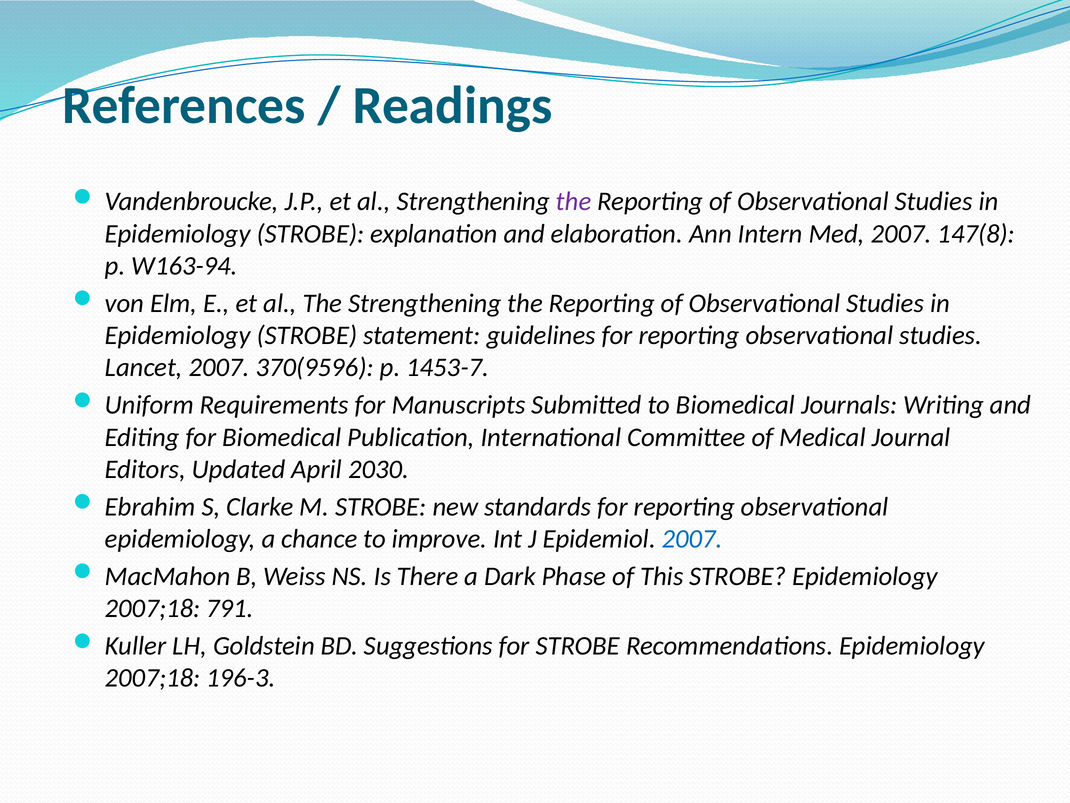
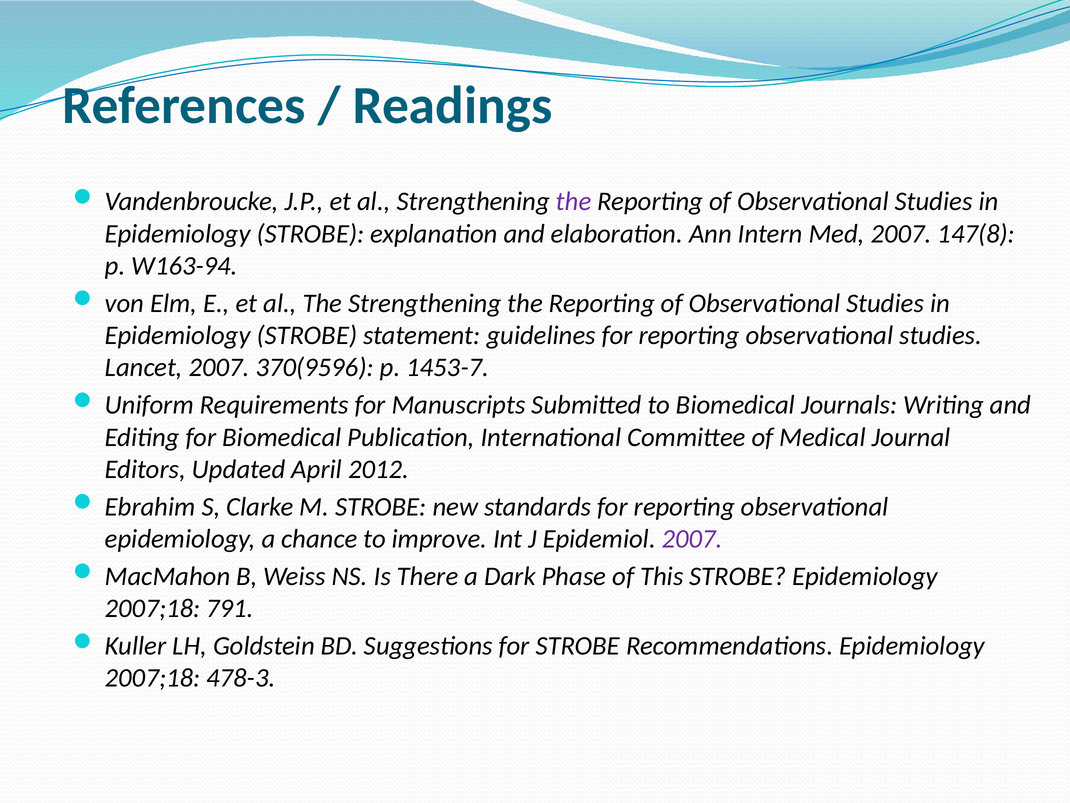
2030: 2030 -> 2012 (378, 469)
2007 colour: blue -> purple (692, 539)
196-3: 196-3 -> 478-3 (241, 678)
